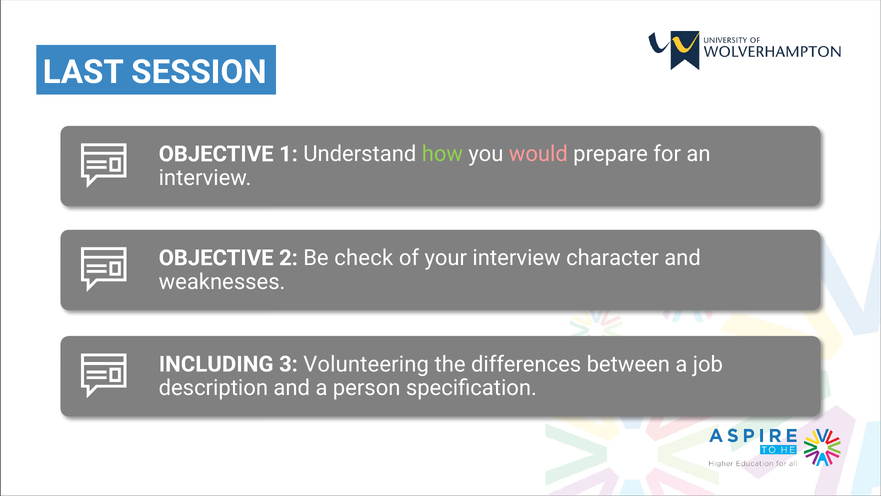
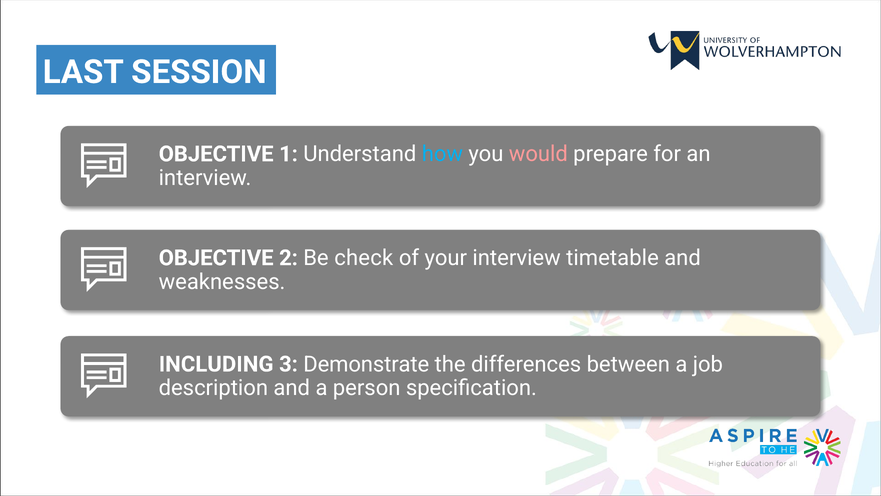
how colour: light green -> light blue (442, 154)
character: character -> timetable (612, 258)
Volunteering: Volunteering -> Demonstrate (366, 364)
